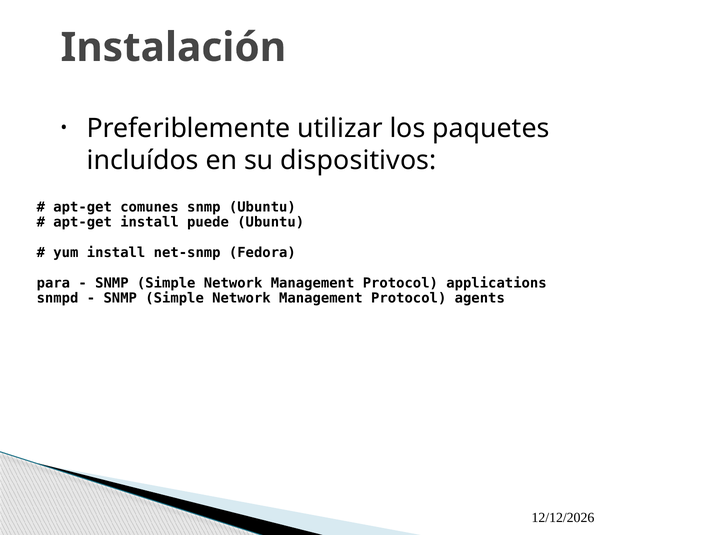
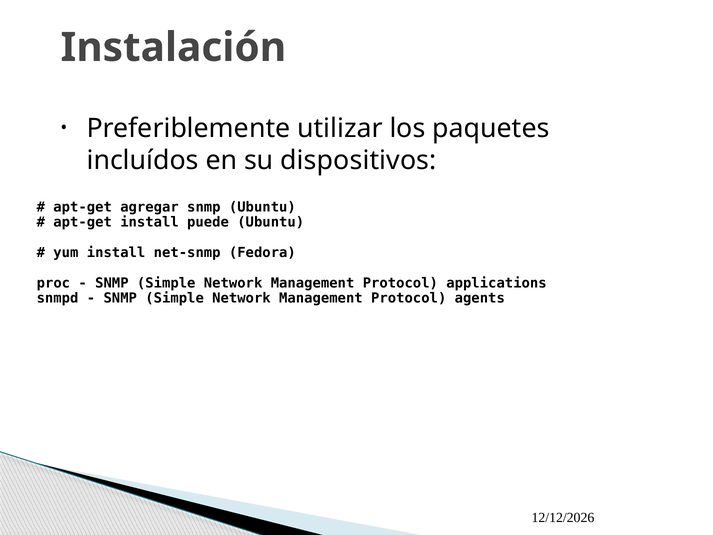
comunes: comunes -> agregar (150, 207)
para: para -> proc (53, 283)
